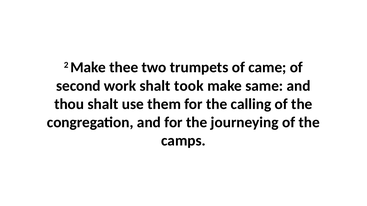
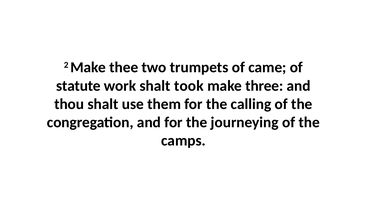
second: second -> statute (78, 86)
same: same -> three (264, 86)
